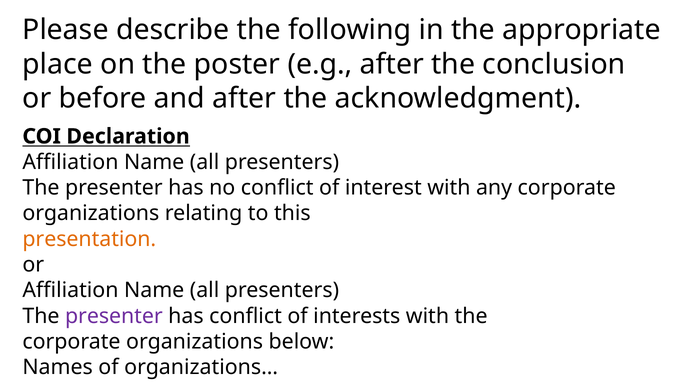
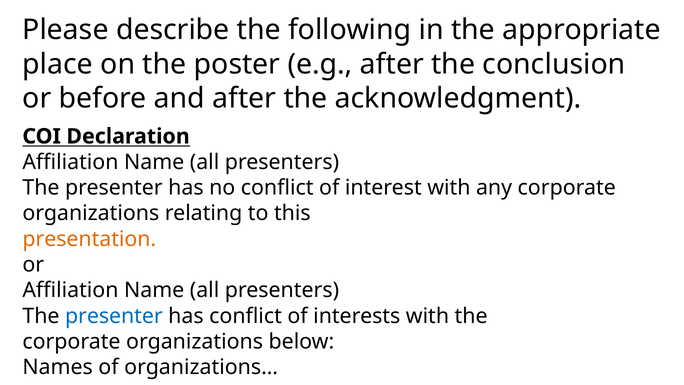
presenter colour: purple -> blue (114, 316)
